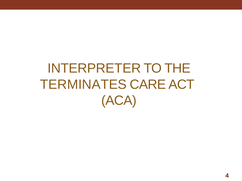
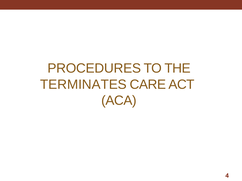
INTERPRETER: INTERPRETER -> PROCEDURES (94, 68)
